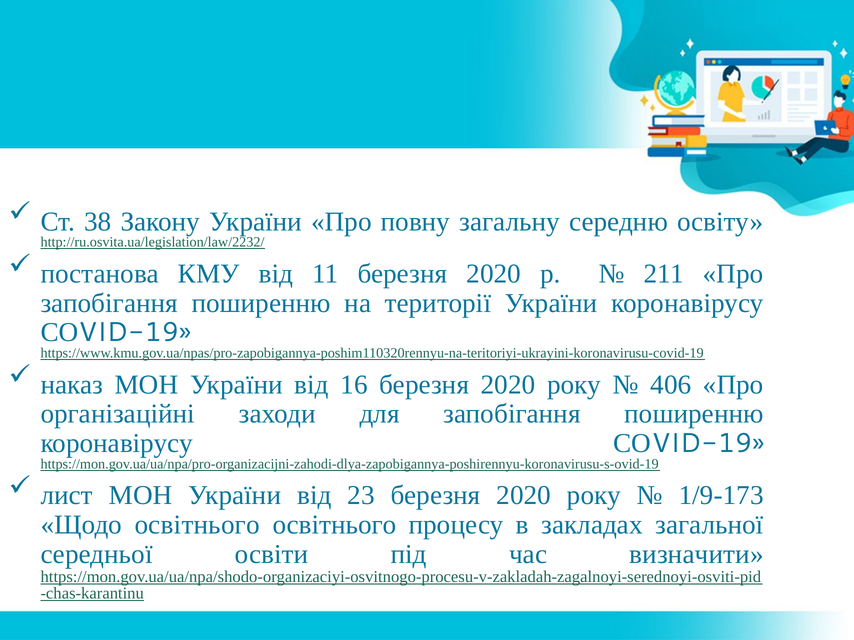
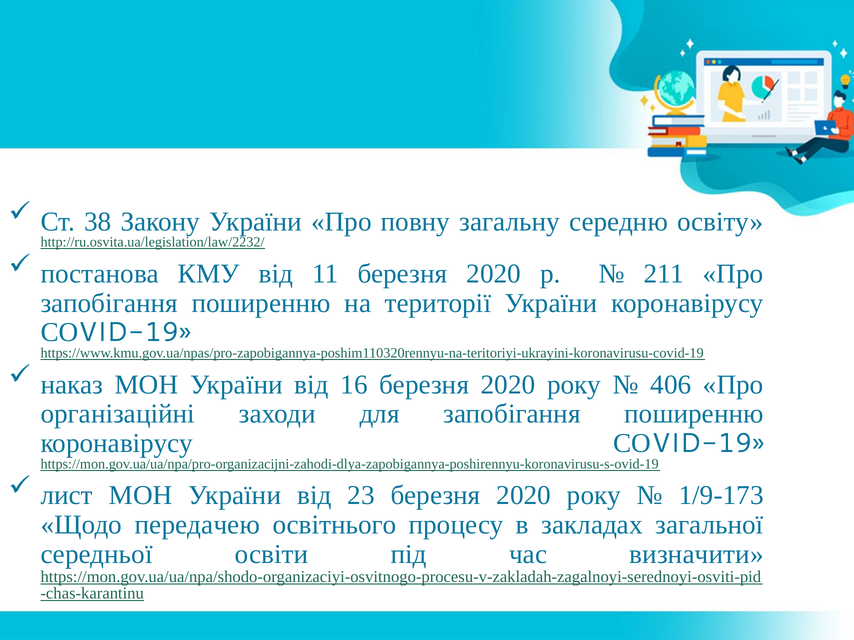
Щодо освітнього: освітнього -> передачею (197, 525)
